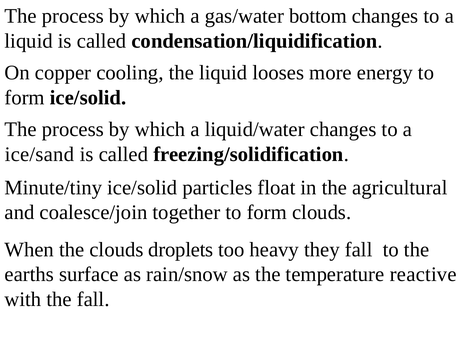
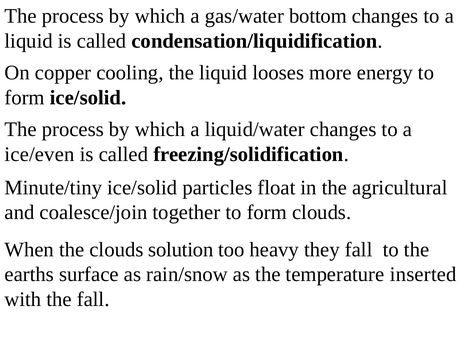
ice/sand: ice/sand -> ice/even (39, 154)
droplets: droplets -> solution (181, 249)
reactive: reactive -> inserted (423, 274)
